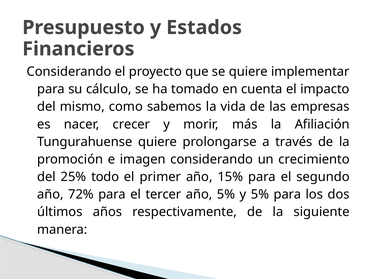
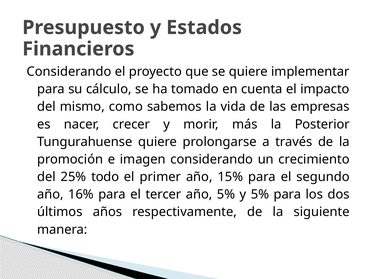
Afiliación: Afiliación -> Posterior (322, 124)
72%: 72% -> 16% (81, 194)
